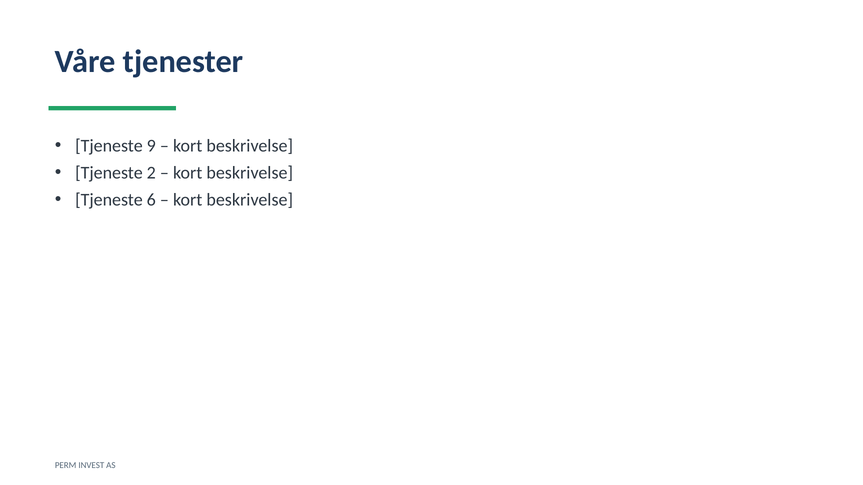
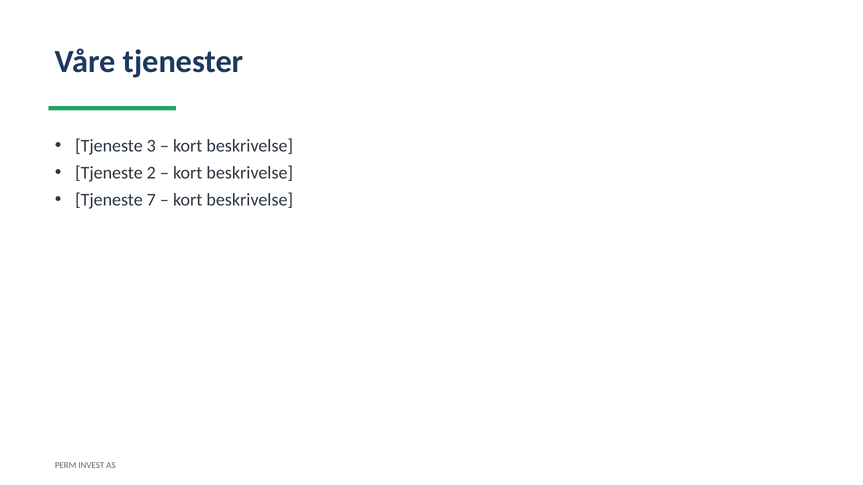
9: 9 -> 3 (151, 146)
6: 6 -> 7 (151, 200)
